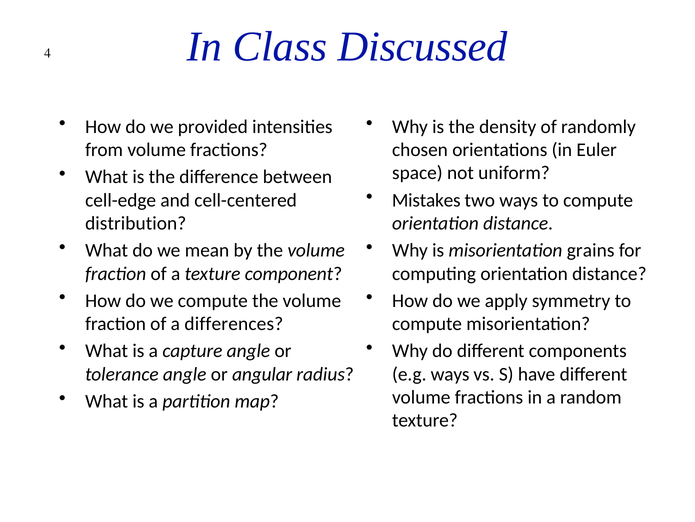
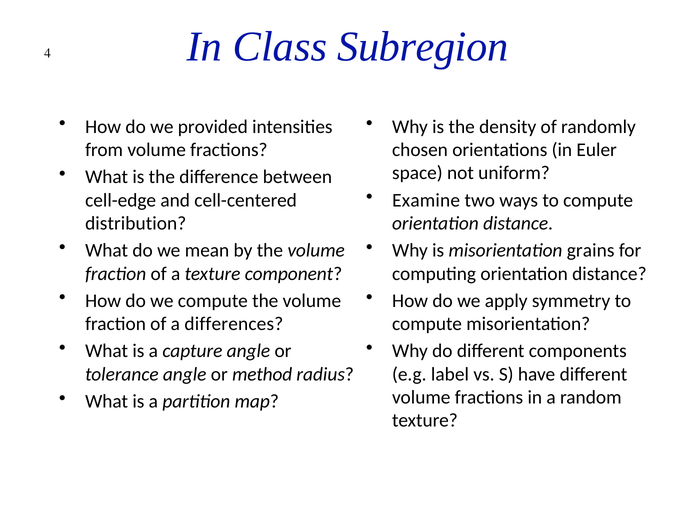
Discussed: Discussed -> Subregion (423, 46)
Mistakes: Mistakes -> Examine (426, 200)
angular: angular -> method (262, 374)
e.g ways: ways -> label (450, 374)
